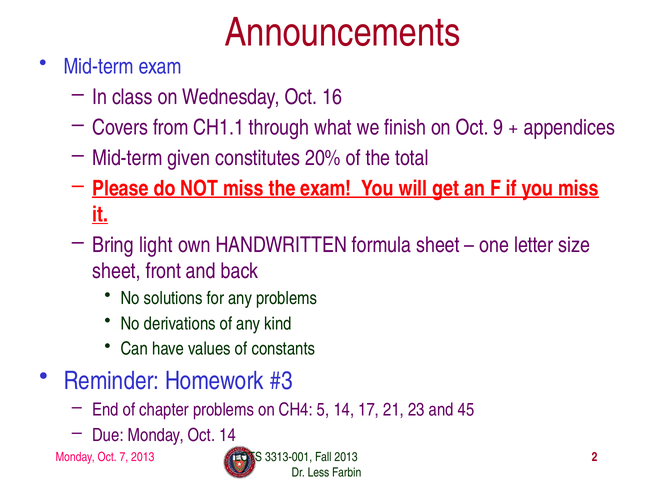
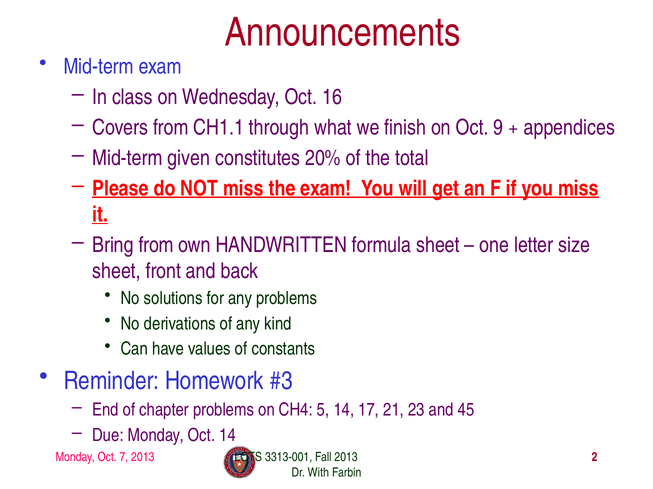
Bring light: light -> from (156, 245)
Less: Less -> With (318, 473)
